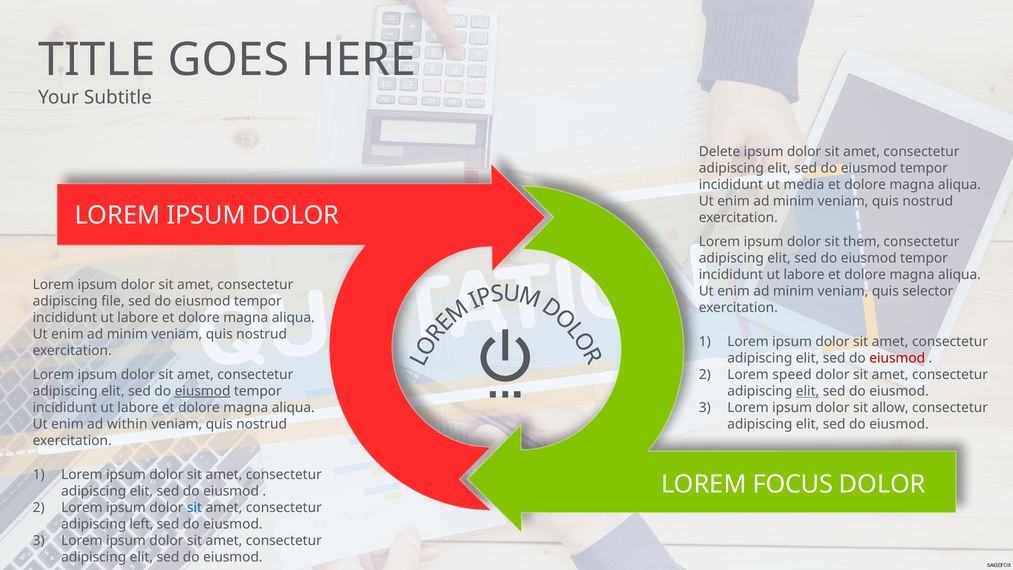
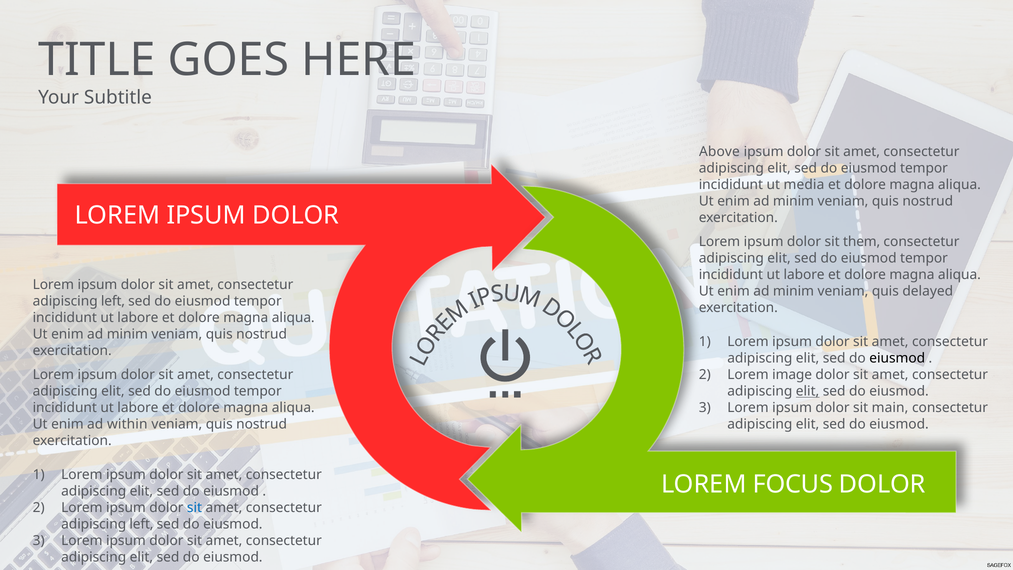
Delete: Delete -> Above (719, 152)
selector: selector -> delayed (928, 291)
file: file -> left (113, 301)
eiusmod colour: red -> black (897, 358)
speed: speed -> image (792, 375)
eiusmod underline: present -> none (203, 391)
allow: allow -> main (890, 408)
